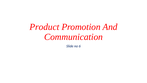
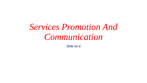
Product: Product -> Services (44, 27)
